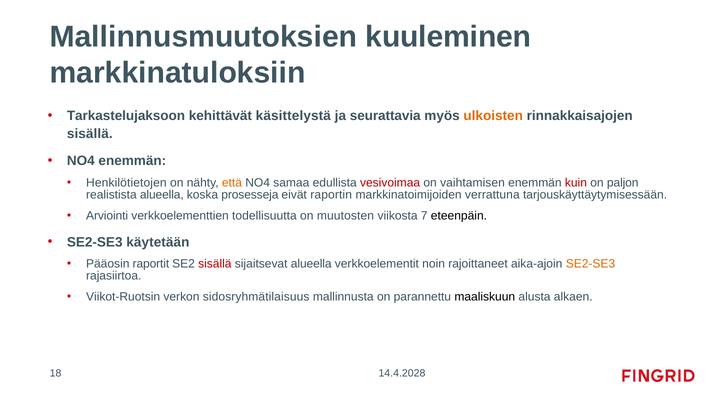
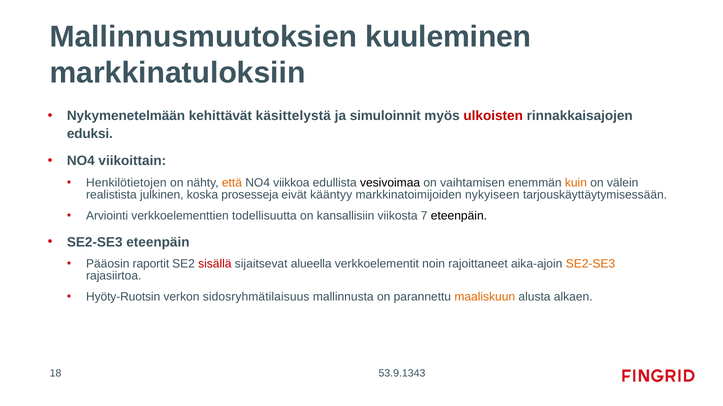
Tarkastelujaksoon: Tarkastelujaksoon -> Nykymenetelmään (126, 116)
seurattavia: seurattavia -> simuloinnit (385, 116)
ulkoisten colour: orange -> red (493, 116)
sisällä: sisällä -> eduksi (90, 134)
NO4 enemmän: enemmän -> viikoittain (132, 161)
samaa: samaa -> viikkoa (291, 183)
vesivoimaa colour: red -> black (390, 183)
kuin colour: red -> orange (576, 183)
paljon: paljon -> välein (623, 183)
realistista alueella: alueella -> julkinen (162, 195)
raportin: raportin -> kääntyy (331, 195)
verrattuna: verrattuna -> nykyiseen (492, 195)
muutosten: muutosten -> kansallisiin (346, 216)
SE2-SE3 käytetään: käytetään -> eteenpäin (158, 243)
Viikot-Ruotsin: Viikot-Ruotsin -> Hyöty-Ruotsin (123, 297)
maaliskuun colour: black -> orange (485, 297)
14.4.2028: 14.4.2028 -> 53.9.1343 (402, 374)
